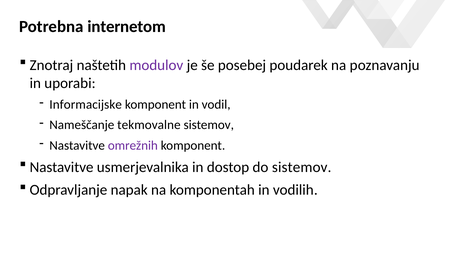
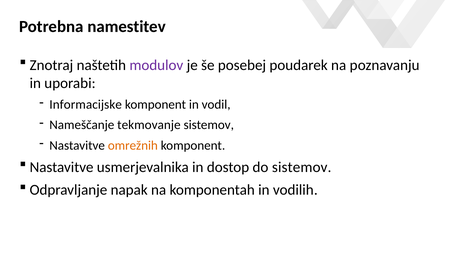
internetom: internetom -> namestitev (127, 27)
tekmovalne: tekmovalne -> tekmovanje (149, 125)
omrežnih colour: purple -> orange (133, 145)
